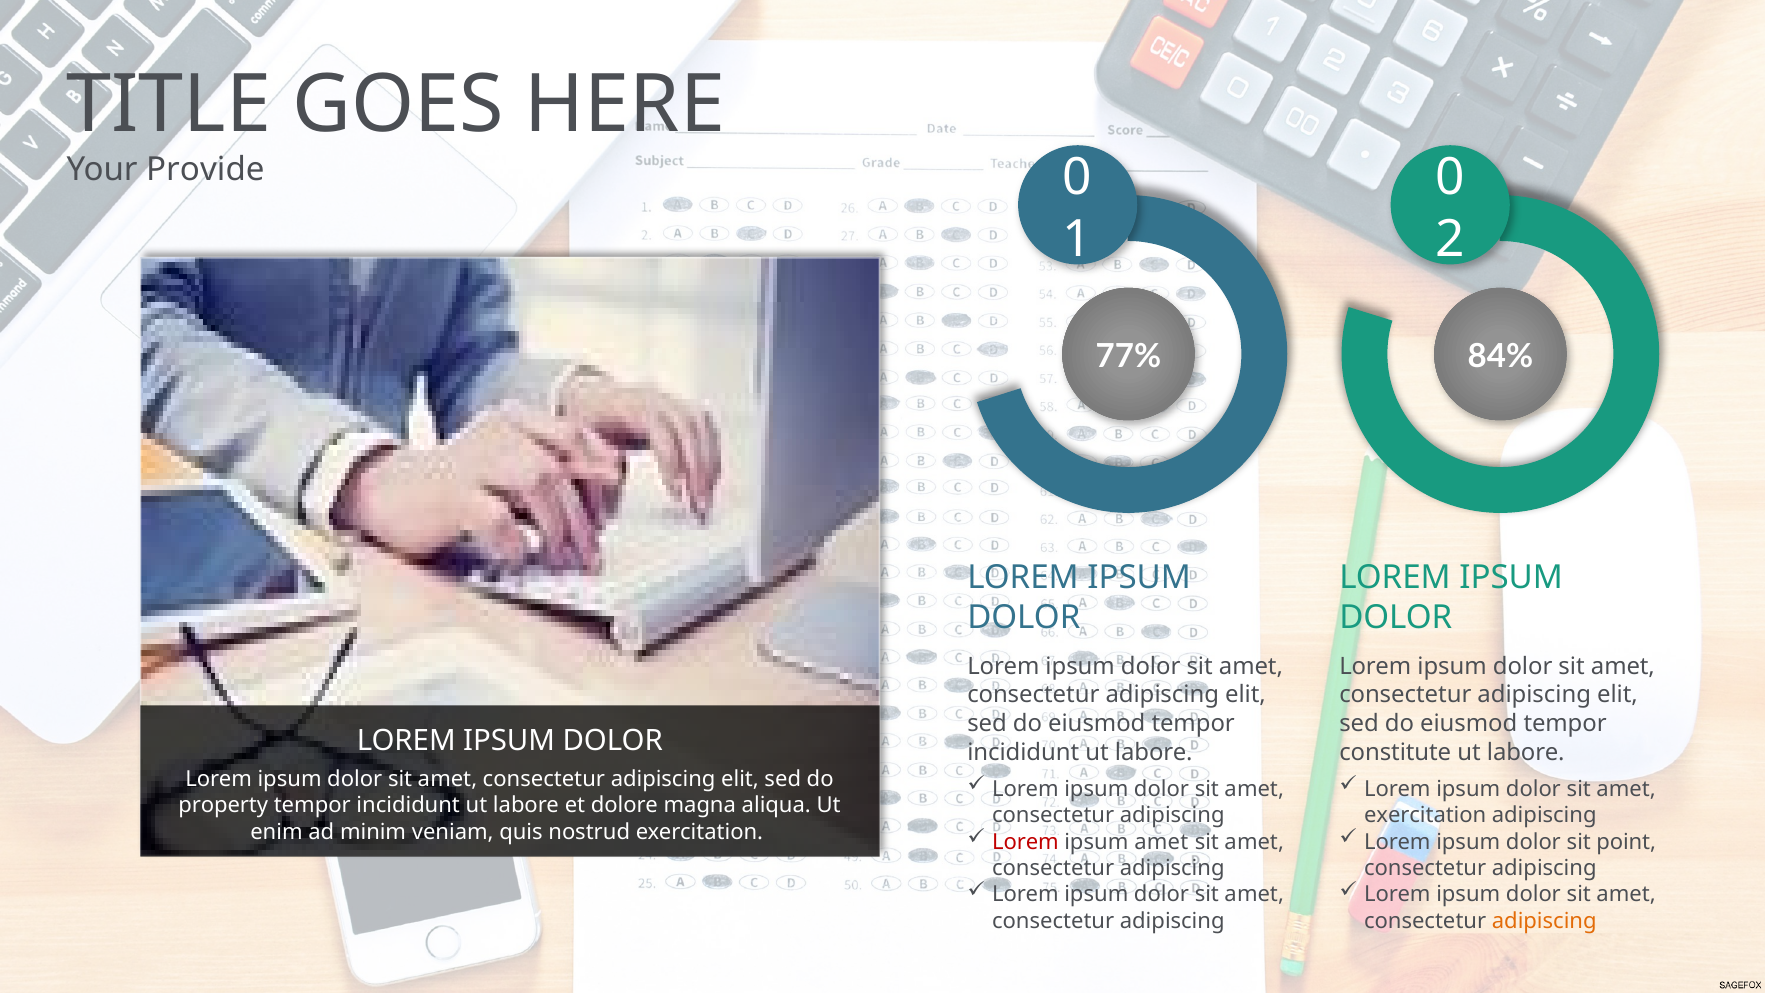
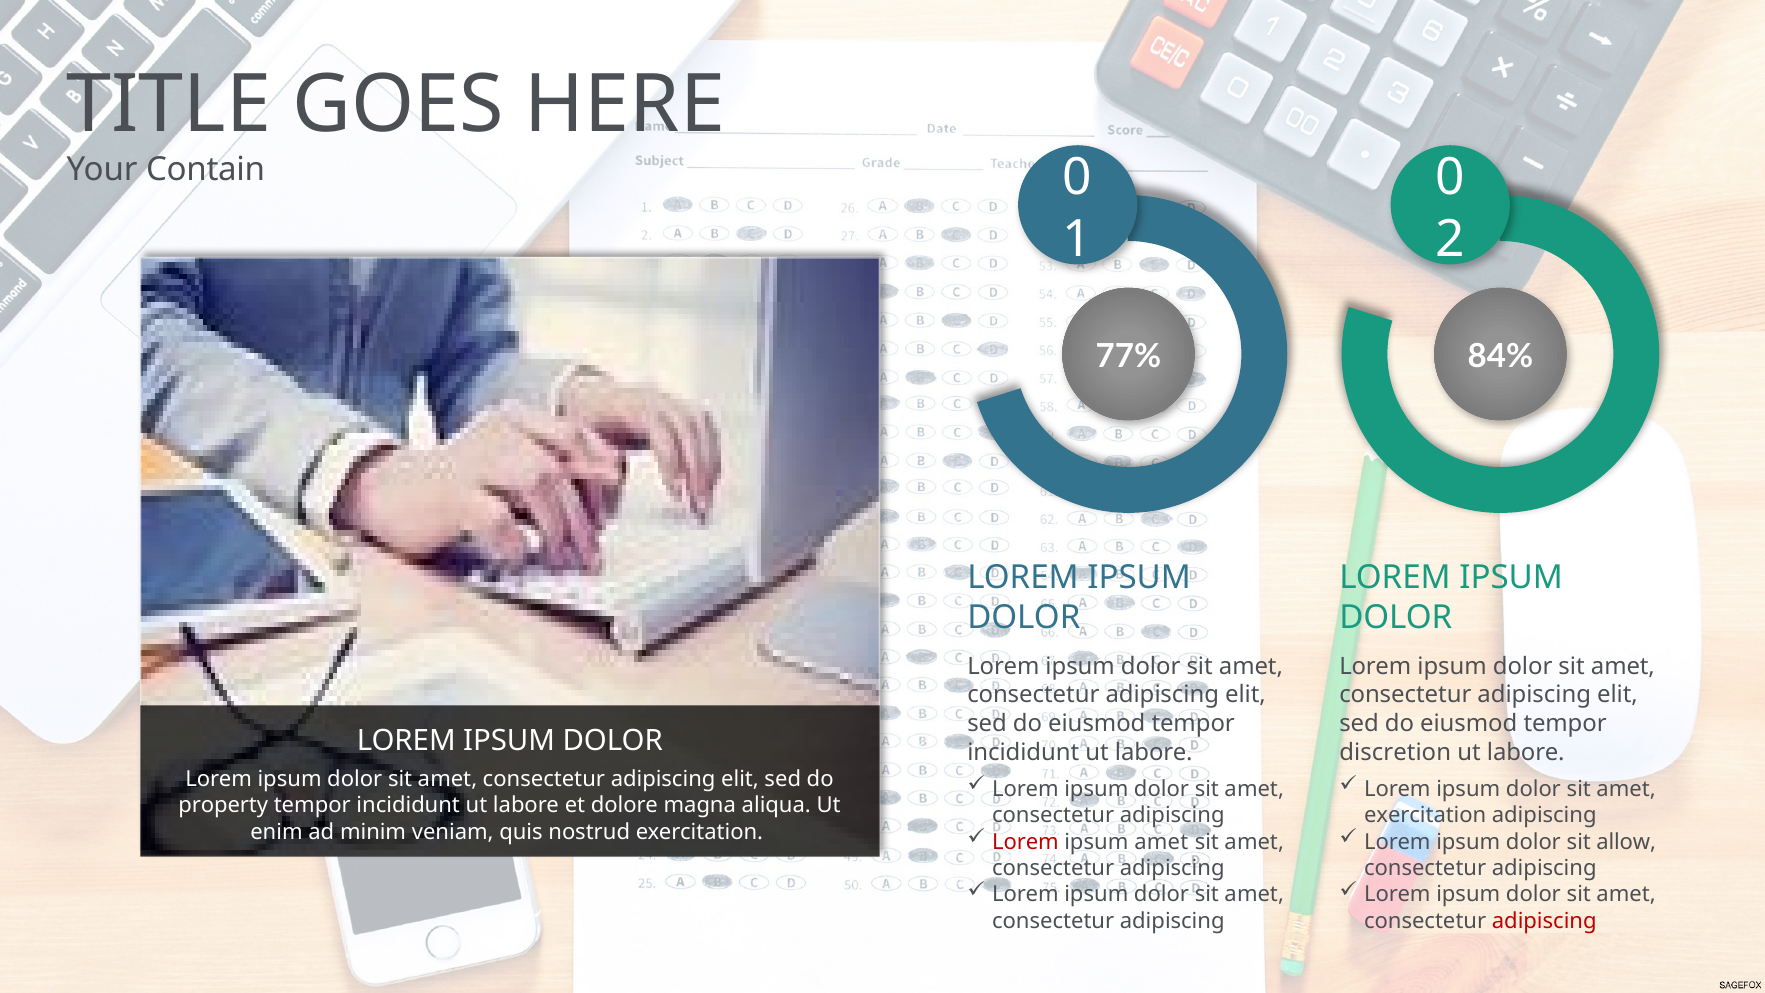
Provide: Provide -> Contain (206, 170)
constitute: constitute -> discretion (1395, 752)
point: point -> allow (1626, 842)
adipiscing colour: orange -> red (1544, 921)
